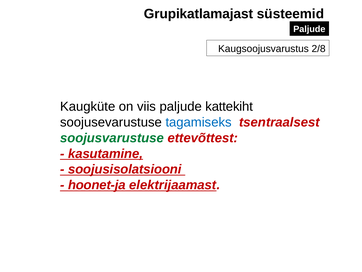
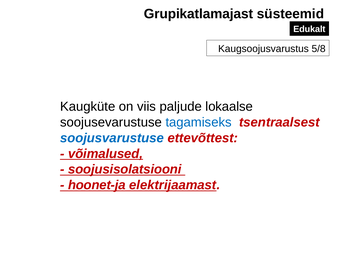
Paljude: Paljude -> Edukalt (309, 29)
2/8: 2/8 -> 5/8 (319, 49)
kattekiht: kattekiht -> lokaalse (229, 106)
soojusvarustuse colour: green -> blue (112, 138)
kasutamine: kasutamine -> võimalused (106, 153)
